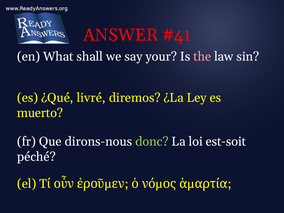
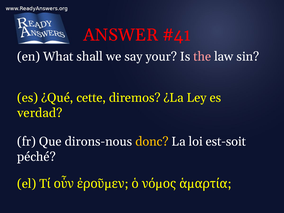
livré: livré -> cette (91, 98)
muerto: muerto -> verdad (40, 113)
donc colour: light green -> yellow (152, 142)
